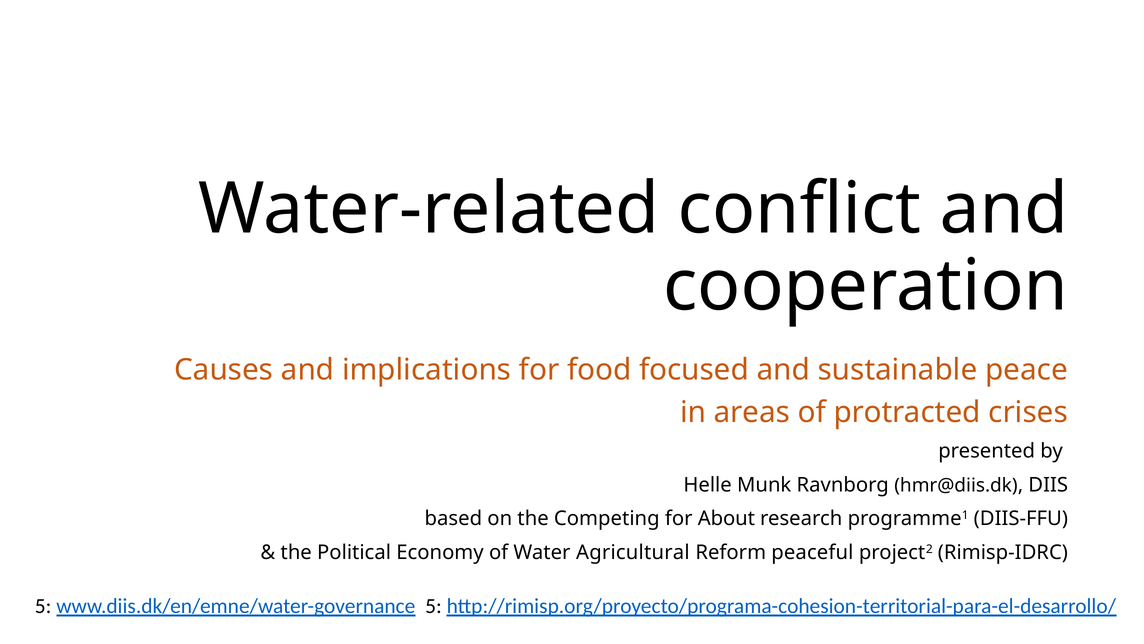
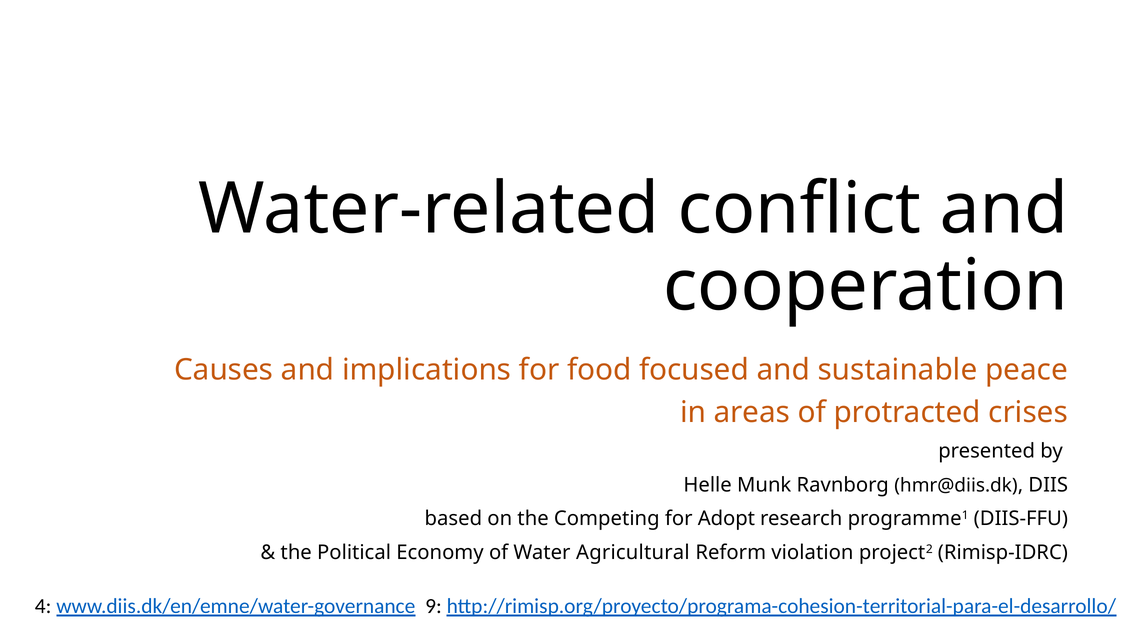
About: About -> Adopt (726, 518)
peaceful: peaceful -> violation (812, 552)
5: 5 -> 4 (43, 606)
www.diis.dk/en/emne/water-governance 5: 5 -> 9 (433, 606)
